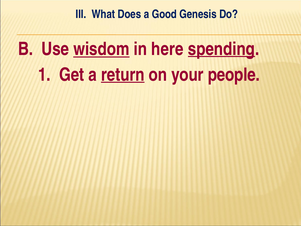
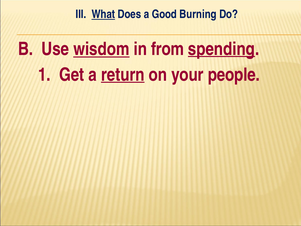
What underline: none -> present (103, 14)
Genesis: Genesis -> Burning (198, 14)
here: here -> from (167, 49)
